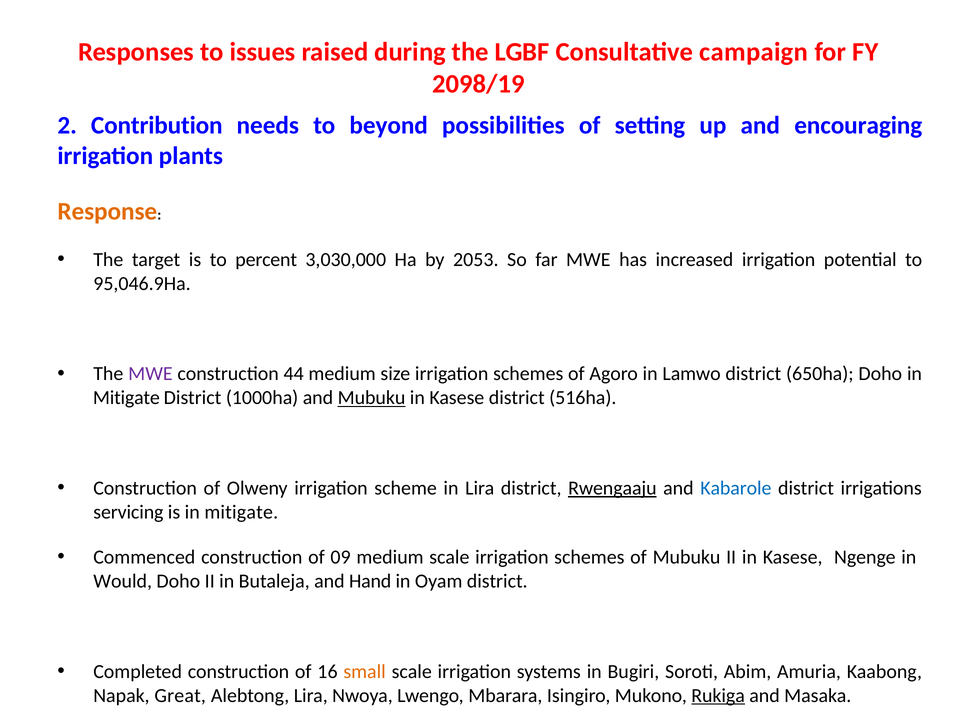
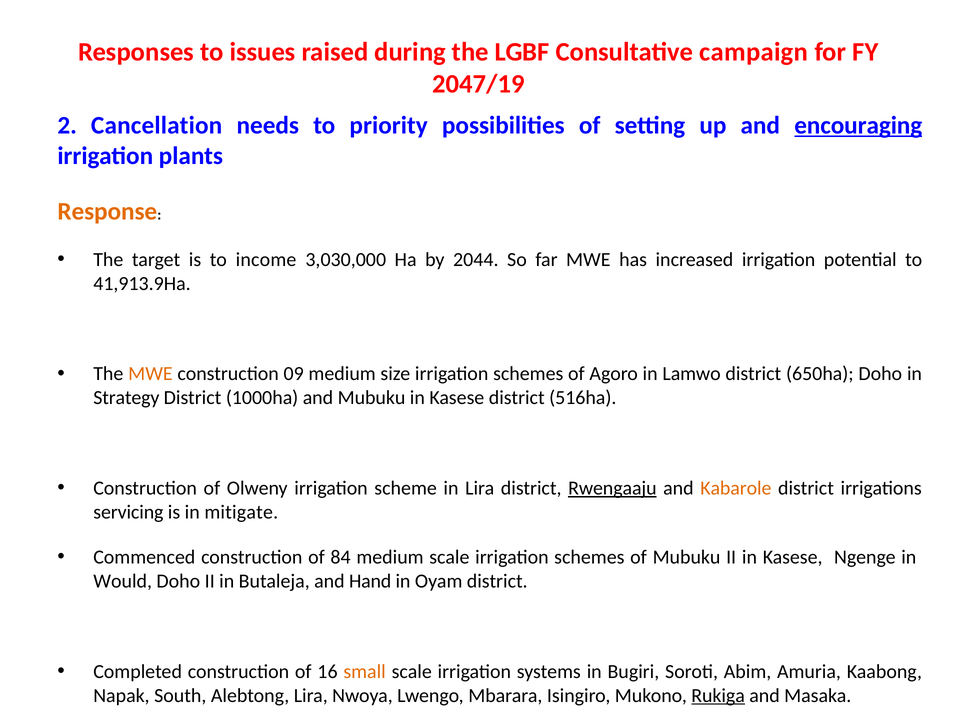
2098/19: 2098/19 -> 2047/19 (478, 84)
Contribution: Contribution -> Cancellation (157, 125)
beyond: beyond -> priority (389, 125)
encouraging underline: none -> present (858, 125)
percent: percent -> income (266, 259)
2053: 2053 -> 2044 (476, 259)
95,046.9Ha: 95,046.9Ha -> 41,913.9Ha (142, 283)
MWE colour: purple -> orange (150, 374)
44: 44 -> 09 (294, 374)
Mitigate: Mitigate -> Strategy (126, 398)
Mubuku underline: present -> none (372, 398)
Kabarole colour: blue -> orange (736, 488)
09: 09 -> 84 (341, 557)
Great: Great -> South (180, 695)
